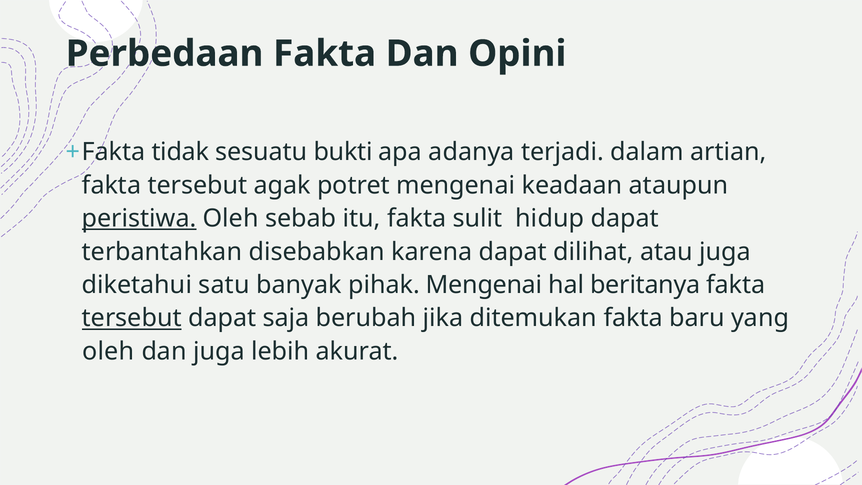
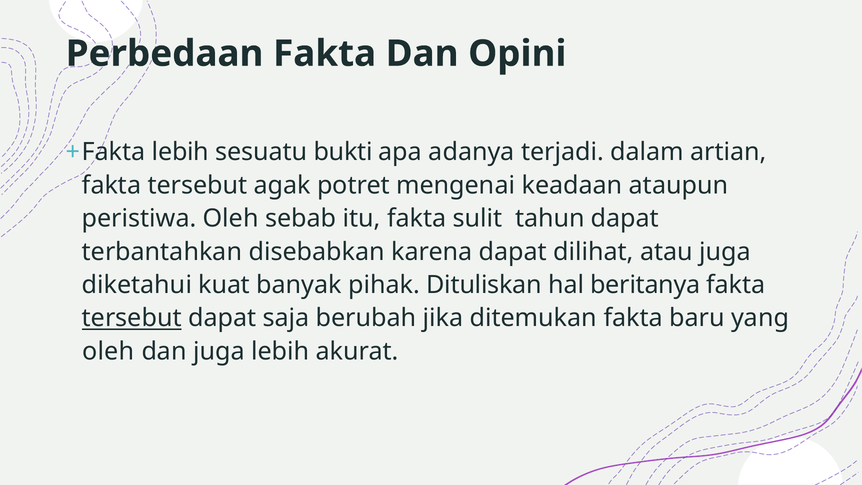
tidak: tidak -> lebih (180, 152)
peristiwa underline: present -> none (139, 219)
hidup: hidup -> tahun (550, 219)
satu: satu -> kuat (224, 285)
pihak Mengenai: Mengenai -> Dituliskan (484, 285)
